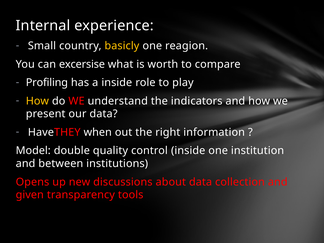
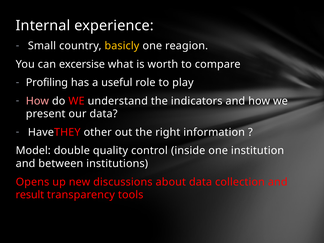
a inside: inside -> useful (117, 83)
How colour: yellow -> pink (37, 101)
when: when -> other (98, 132)
given: given -> result (30, 195)
